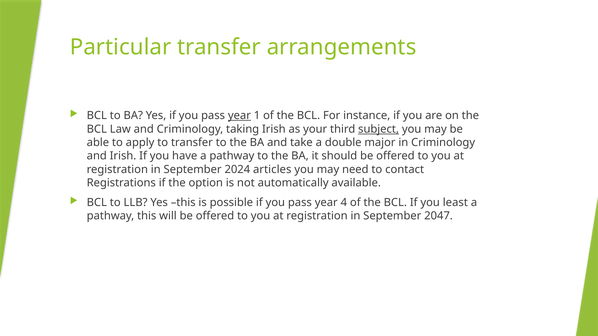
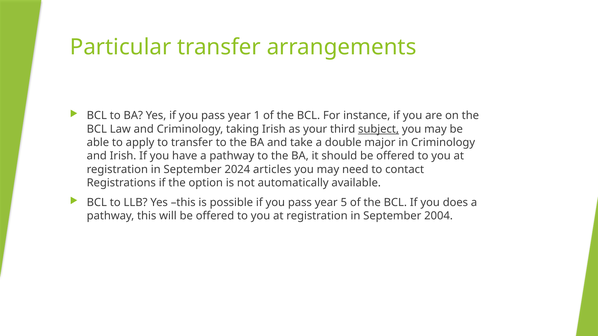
year underline: present -> none (239, 116)
4: 4 -> 5 (344, 203)
least: least -> does (455, 203)
2047: 2047 -> 2004 (439, 216)
